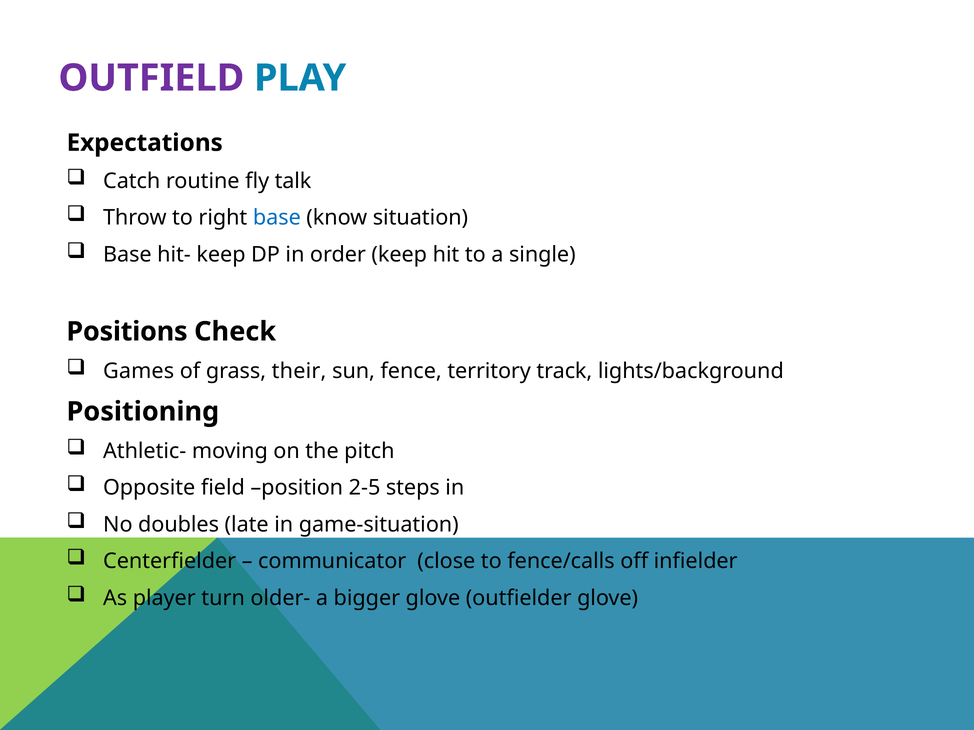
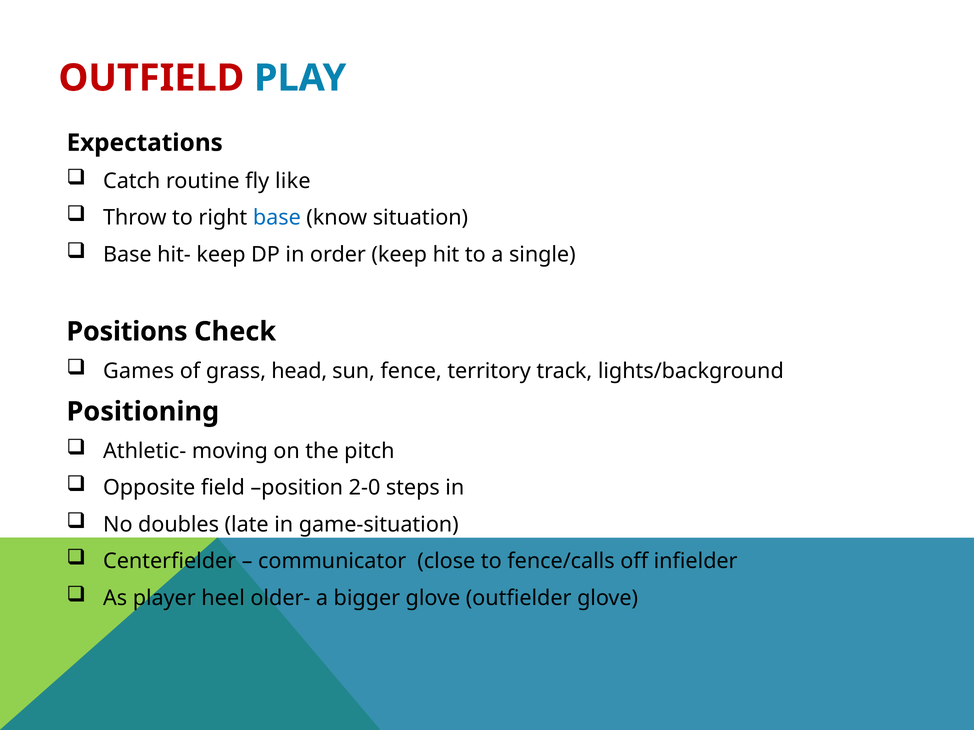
OUTFIELD colour: purple -> red (151, 78)
talk: talk -> like (293, 181)
their: their -> head (299, 371)
2-5: 2-5 -> 2-0 (365, 488)
turn: turn -> heel (223, 598)
